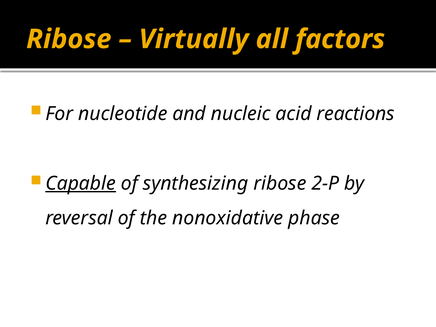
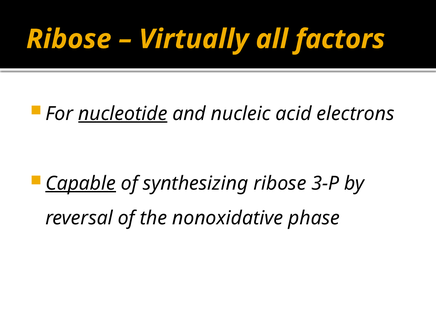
nucleotide underline: none -> present (123, 114)
reactions: reactions -> electrons (356, 114)
2-P: 2-P -> 3-P (325, 183)
